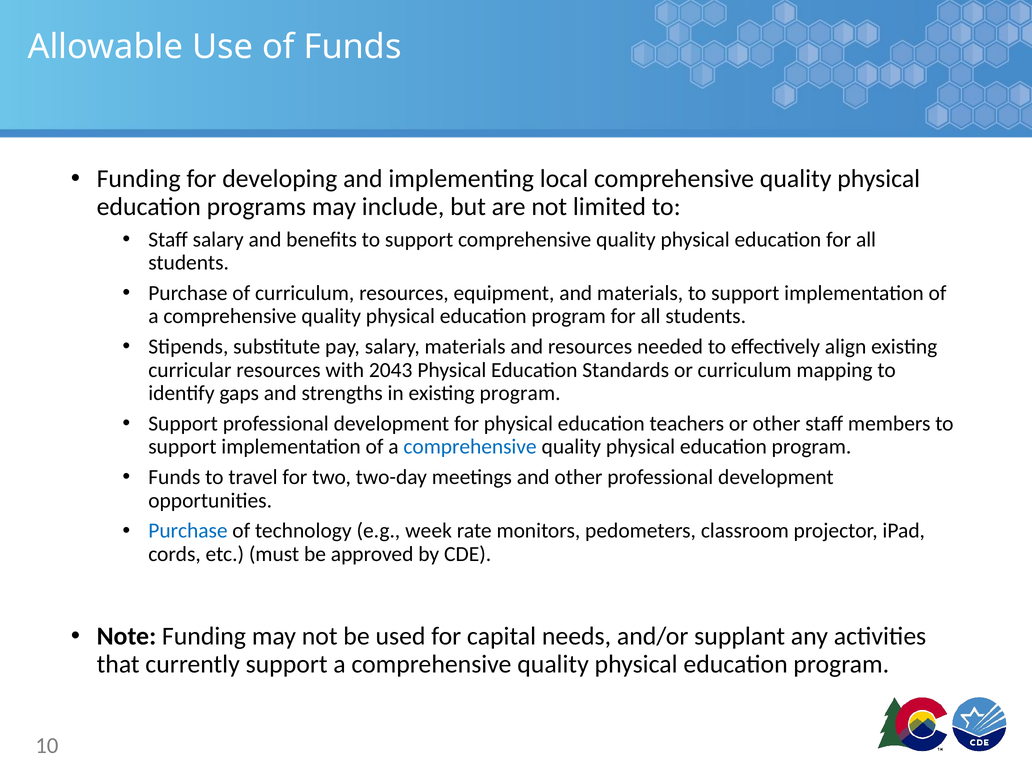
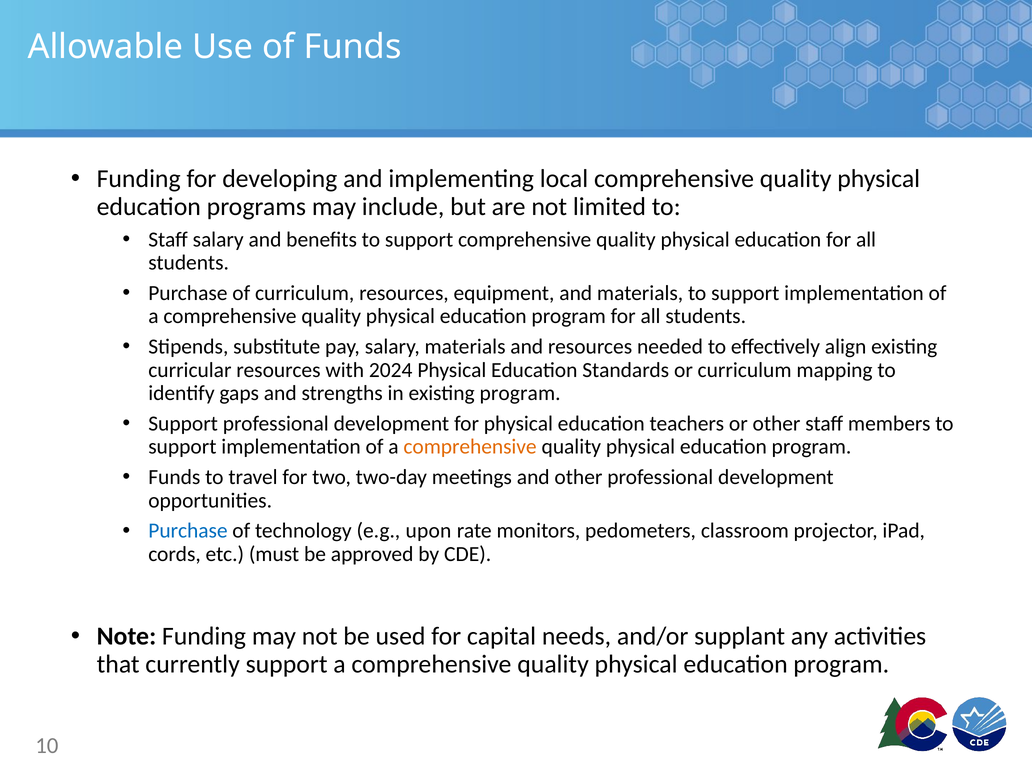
2043: 2043 -> 2024 (391, 370)
comprehensive colour: blue -> orange (470, 447)
week: week -> upon (428, 531)
